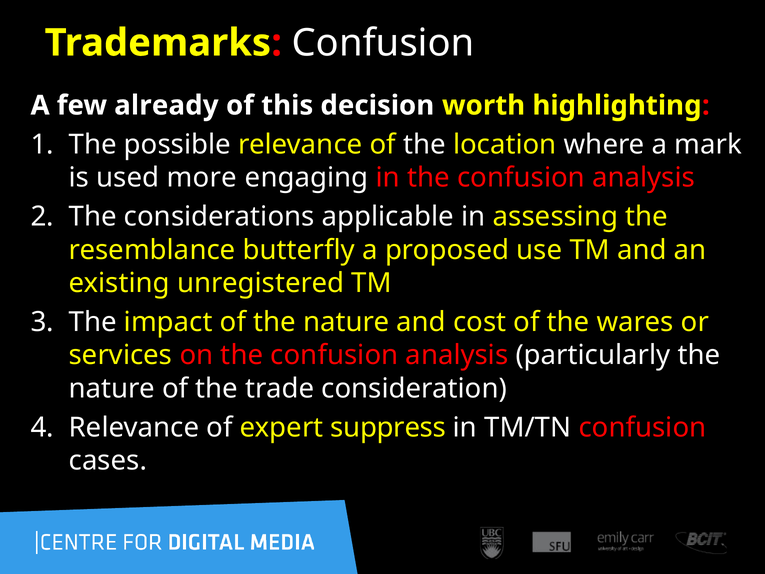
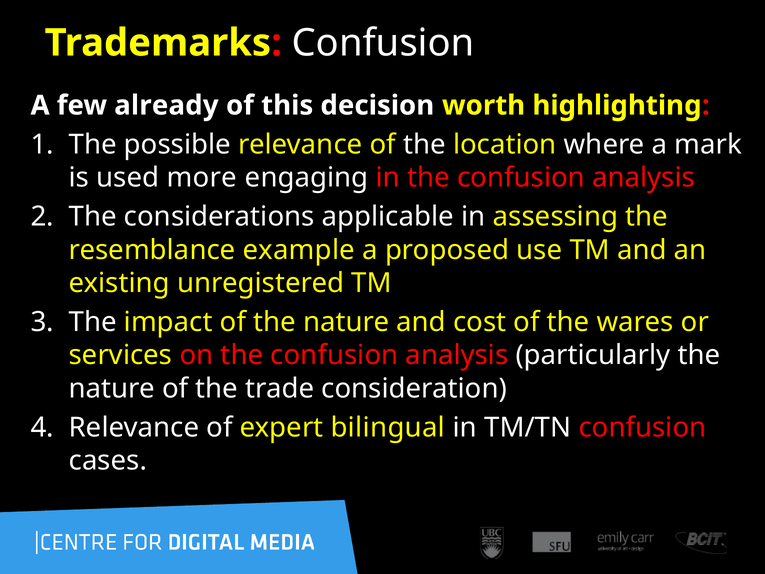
butterfly: butterfly -> example (299, 250)
suppress: suppress -> bilingual (388, 427)
